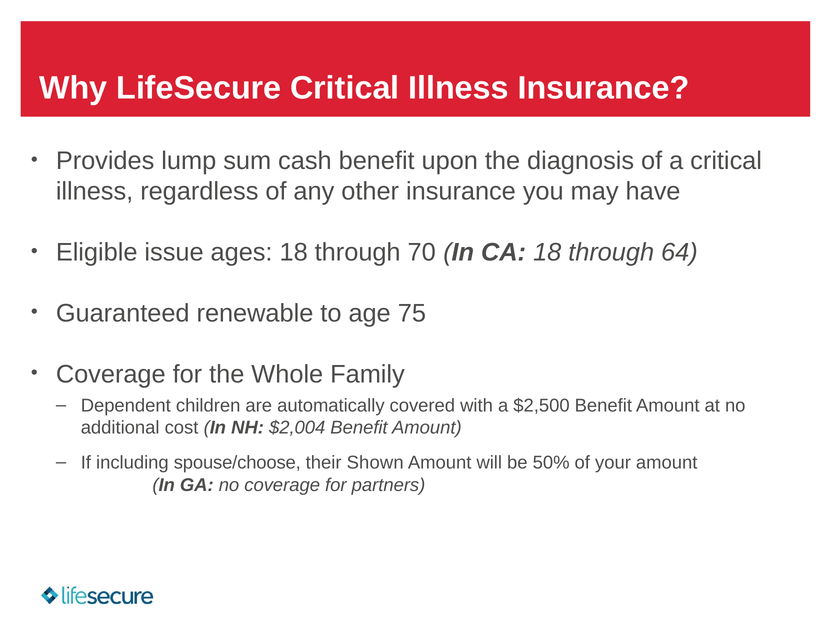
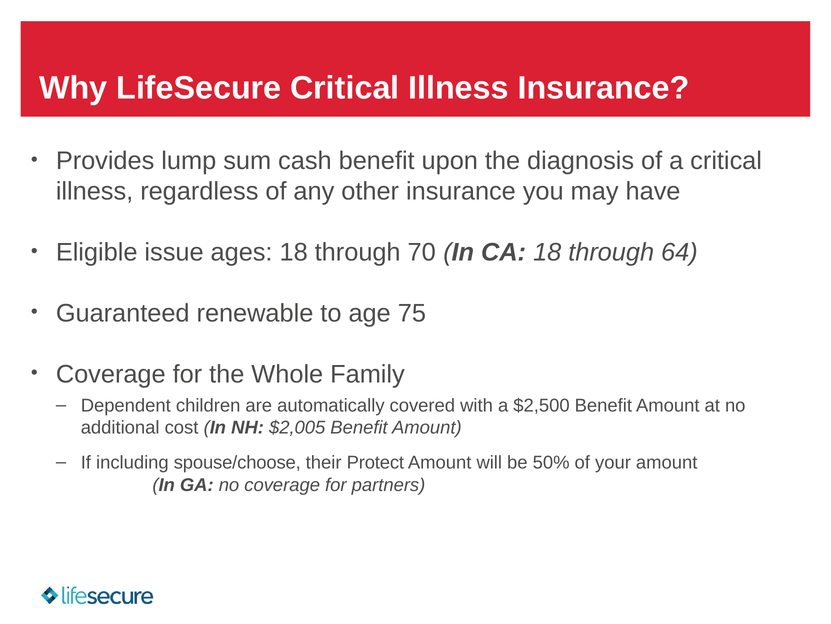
$2,004: $2,004 -> $2,005 (297, 427)
Shown: Shown -> Protect (375, 462)
